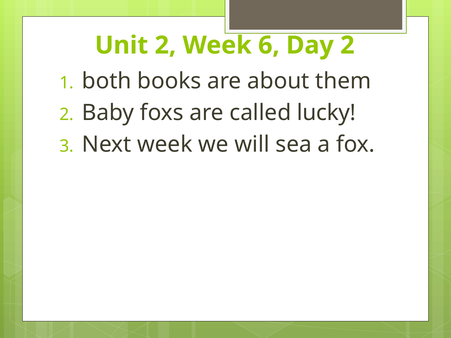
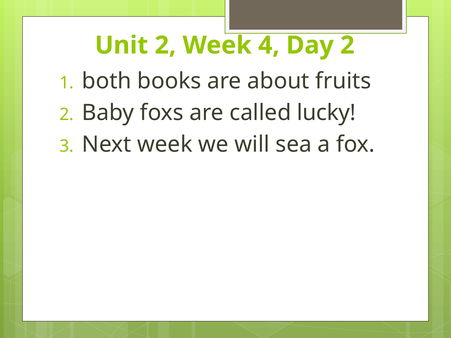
6: 6 -> 4 (269, 45)
them: them -> fruits (343, 81)
